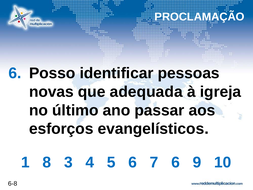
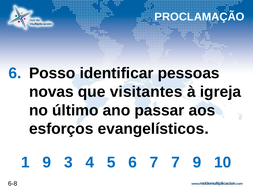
adequada: adequada -> visitantes (146, 92)
1 8: 8 -> 9 (47, 162)
7 6: 6 -> 7 (176, 162)
